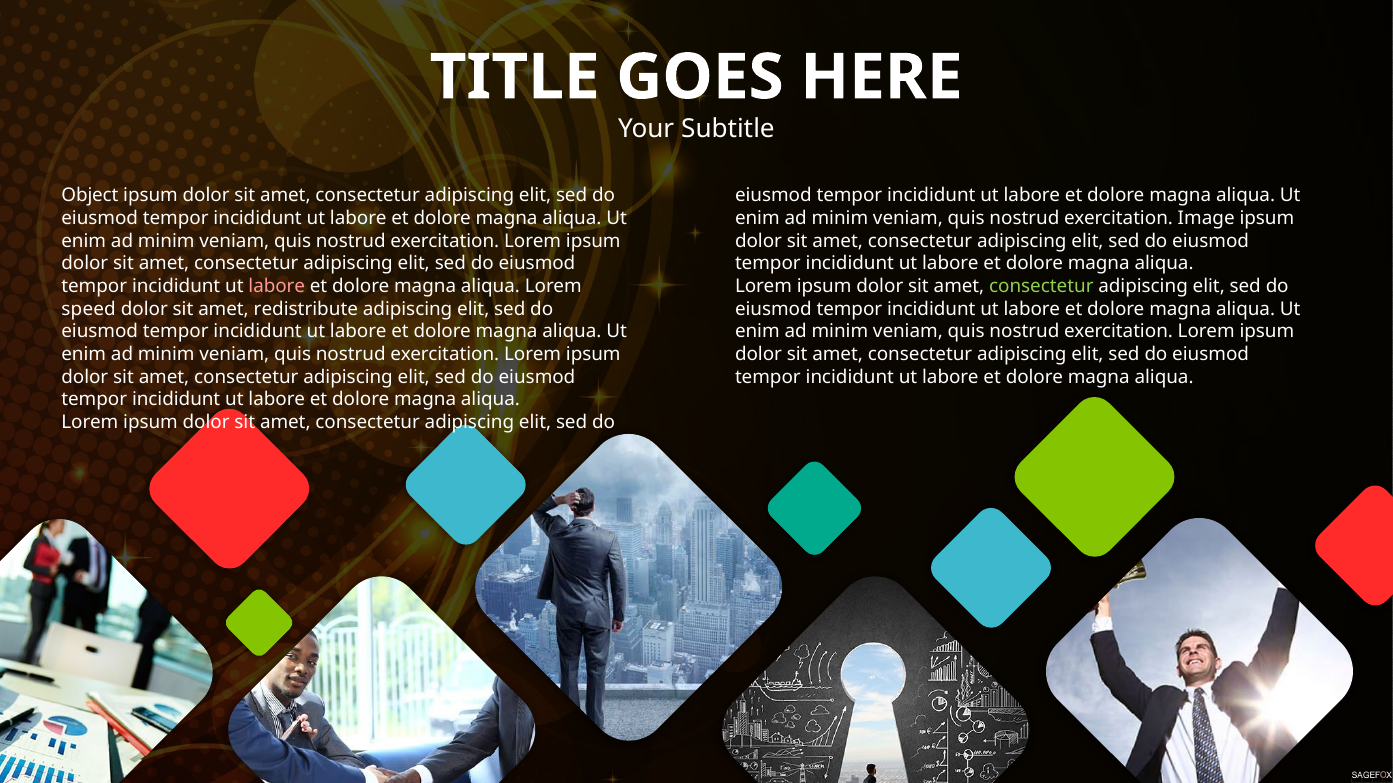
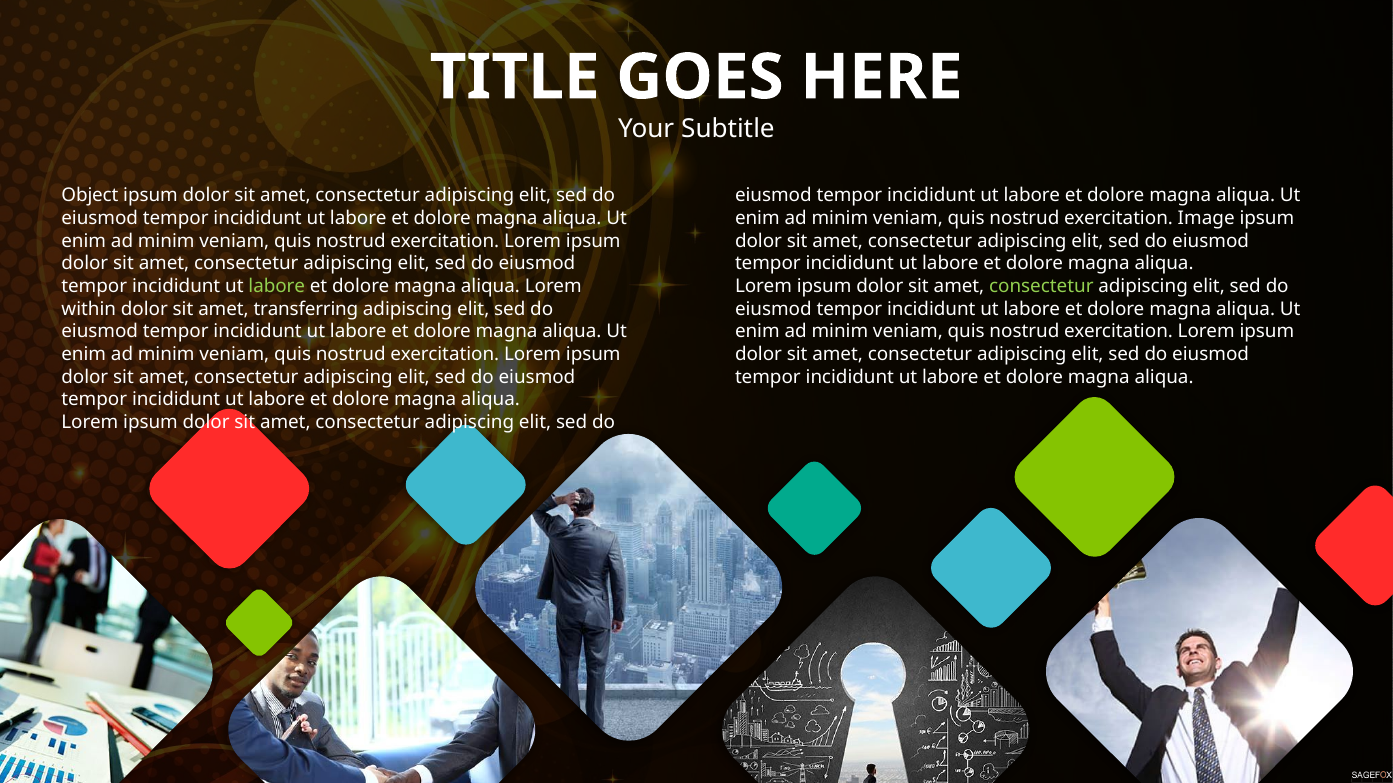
labore colour: pink -> light green (277, 287)
speed: speed -> within (89, 309)
redistribute: redistribute -> transferring (306, 309)
